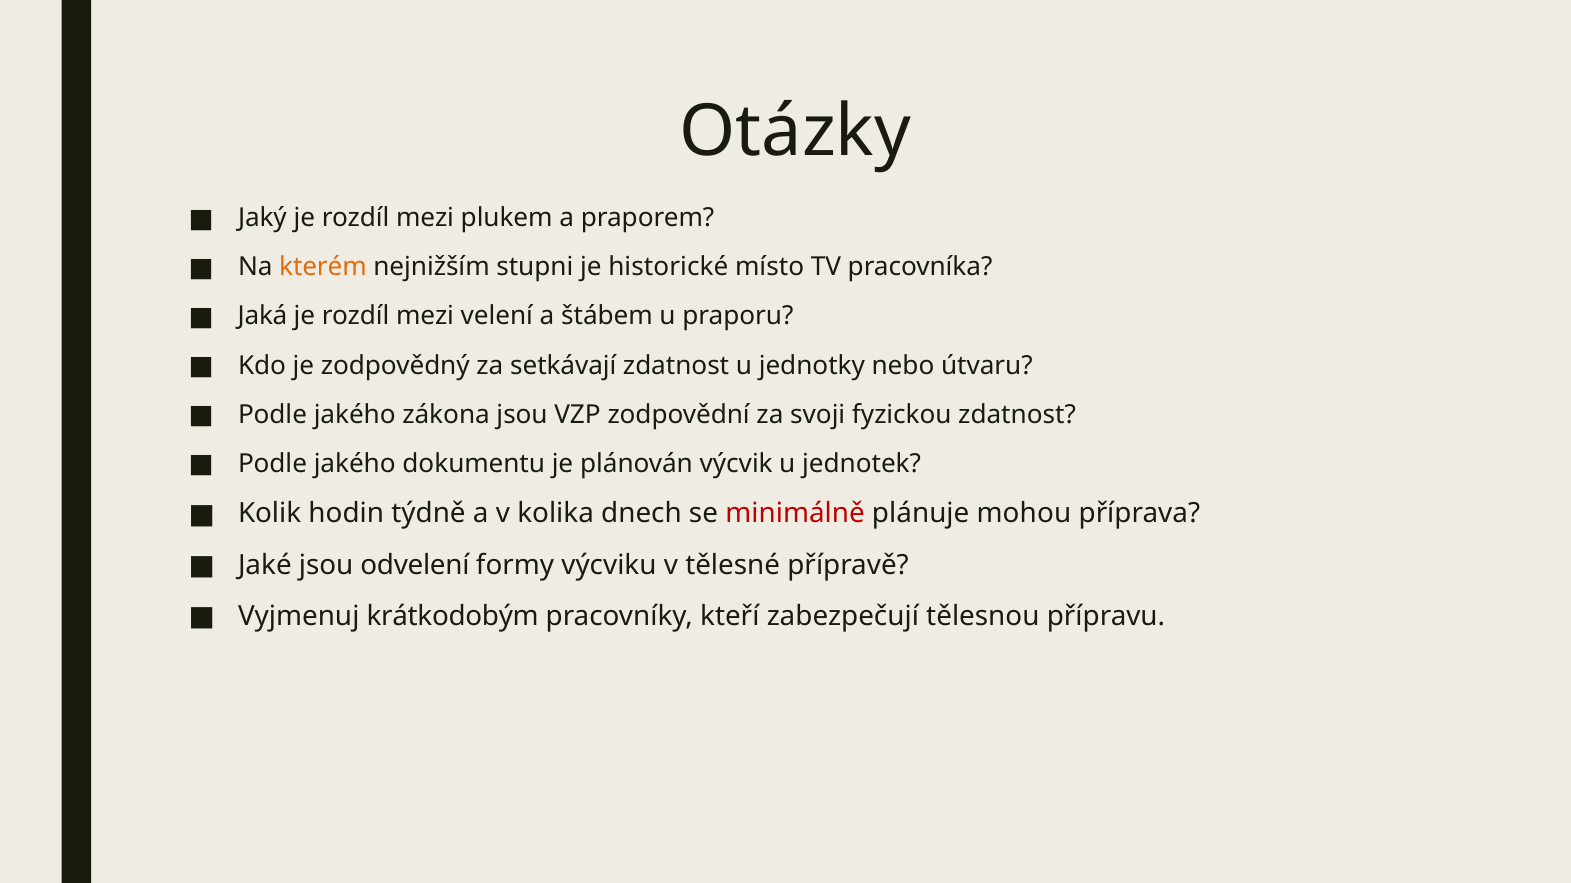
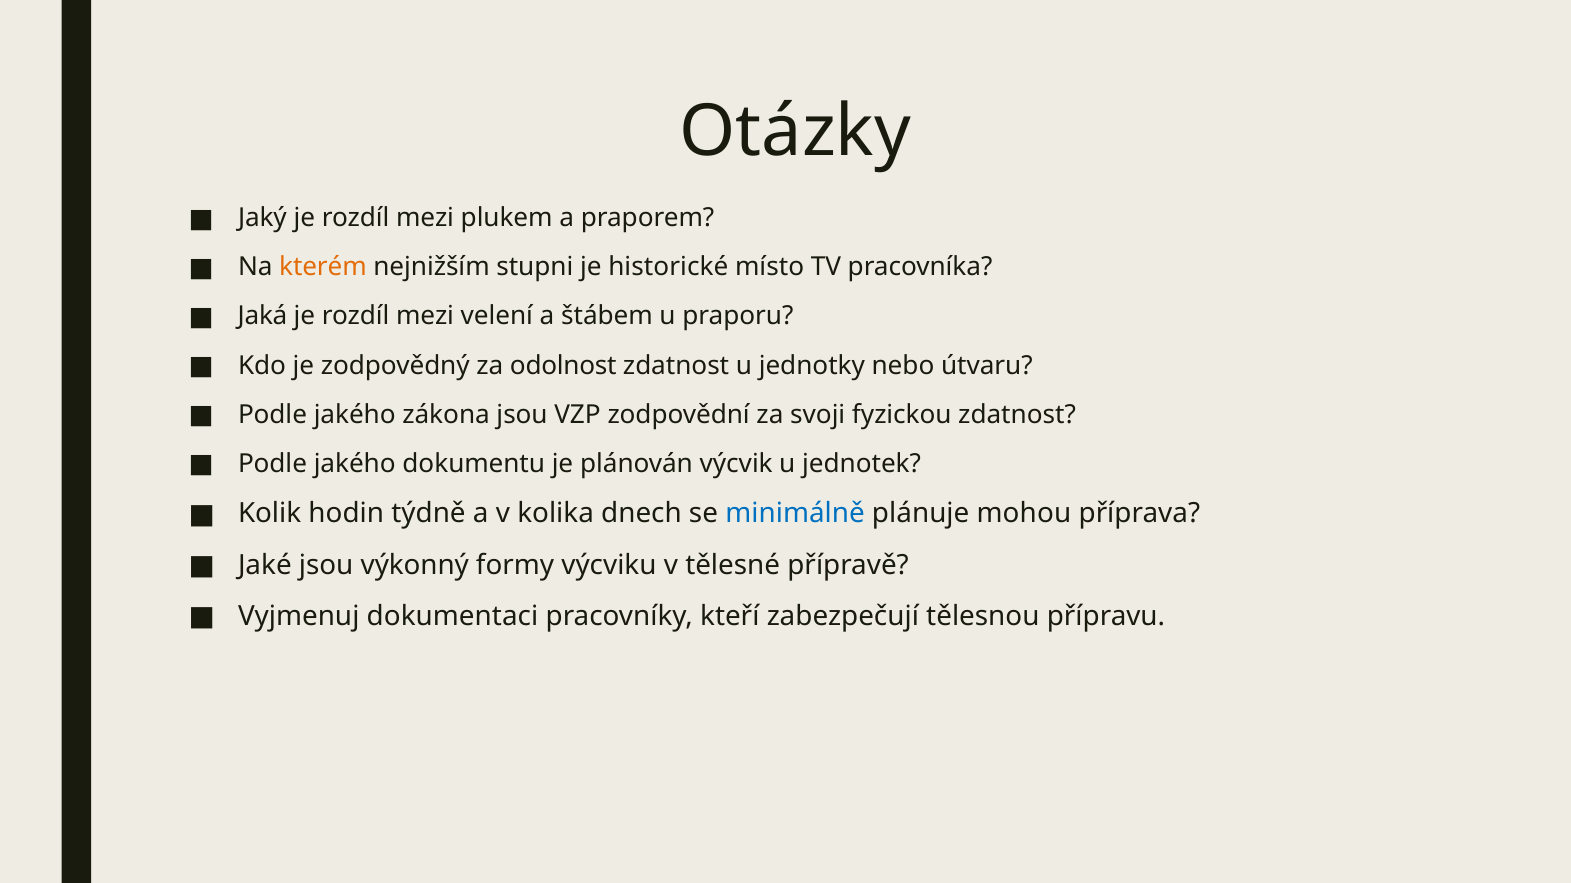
setkávají: setkávají -> odolnost (563, 366)
minimálně colour: red -> blue (795, 514)
odvelení: odvelení -> výkonný (415, 565)
krátkodobým: krátkodobým -> dokumentaci (452, 616)
